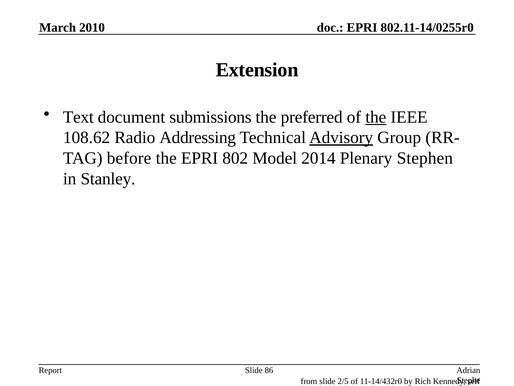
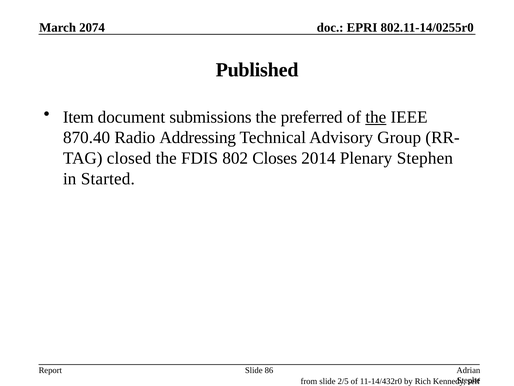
2010: 2010 -> 2074 (92, 27)
Extension: Extension -> Published (257, 70)
Text: Text -> Item (78, 117)
108.62: 108.62 -> 870.40 (87, 137)
Advisory underline: present -> none (341, 137)
before: before -> closed (129, 158)
the EPRI: EPRI -> FDIS (200, 158)
Model: Model -> Closes (275, 158)
Stanley: Stanley -> Started (108, 179)
